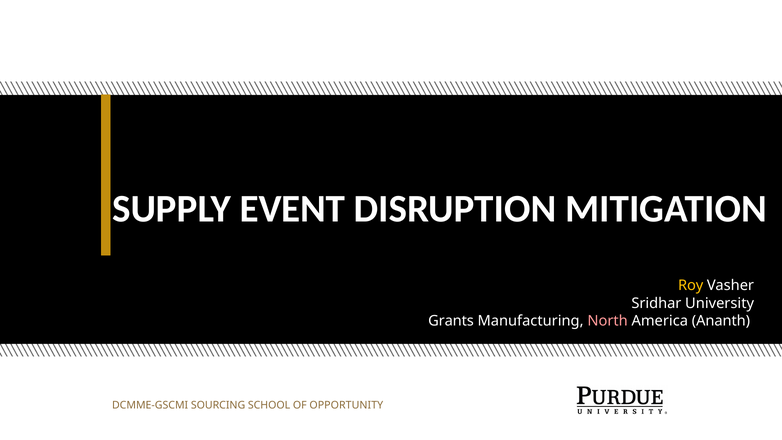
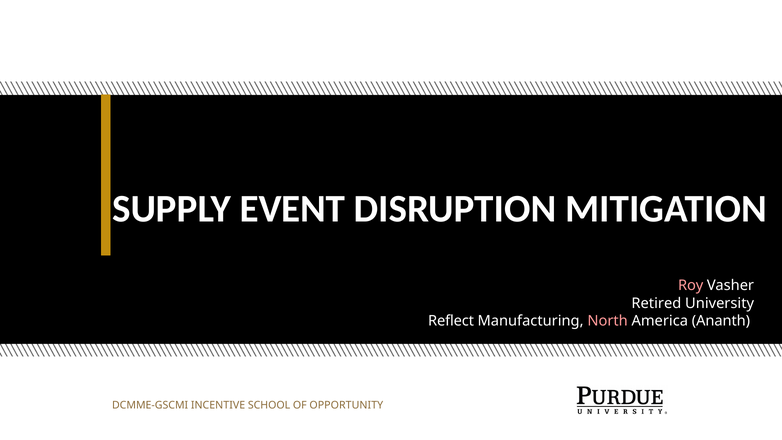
Roy colour: yellow -> pink (691, 286)
Sridhar: Sridhar -> Retired (656, 303)
Grants: Grants -> Reflect (451, 321)
SOURCING: SOURCING -> INCENTIVE (218, 405)
